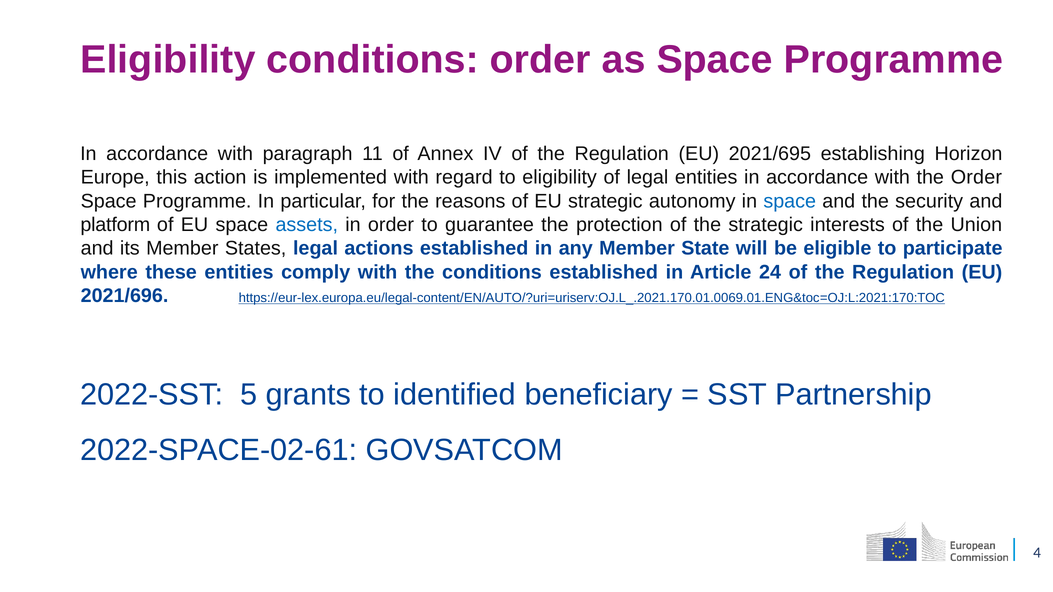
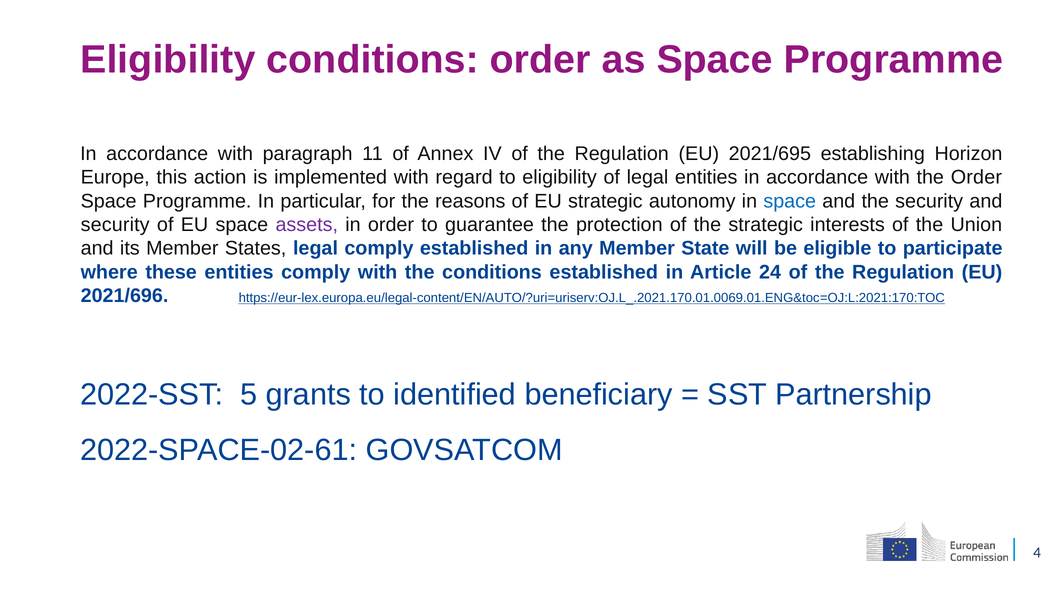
platform: platform -> security (115, 225)
assets colour: blue -> purple (307, 225)
legal actions: actions -> comply (379, 249)
